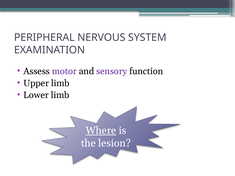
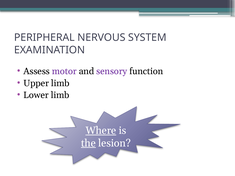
the underline: none -> present (88, 143)
